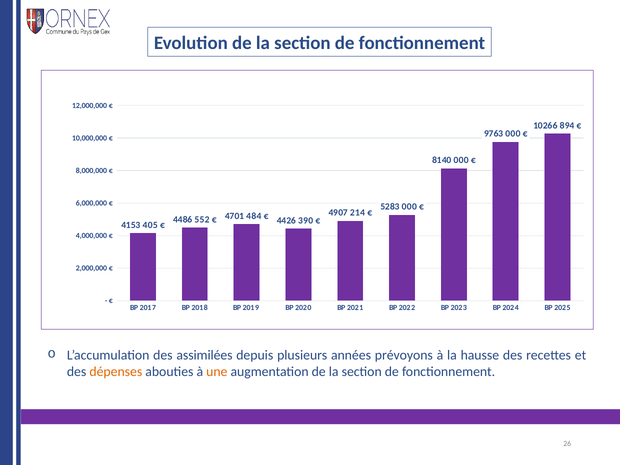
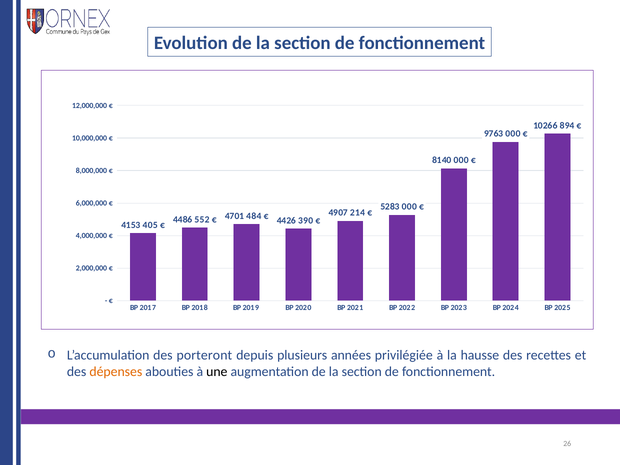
assimilées: assimilées -> porteront (204, 355)
prévoyons: prévoyons -> privilégiée (404, 355)
une colour: orange -> black (217, 372)
